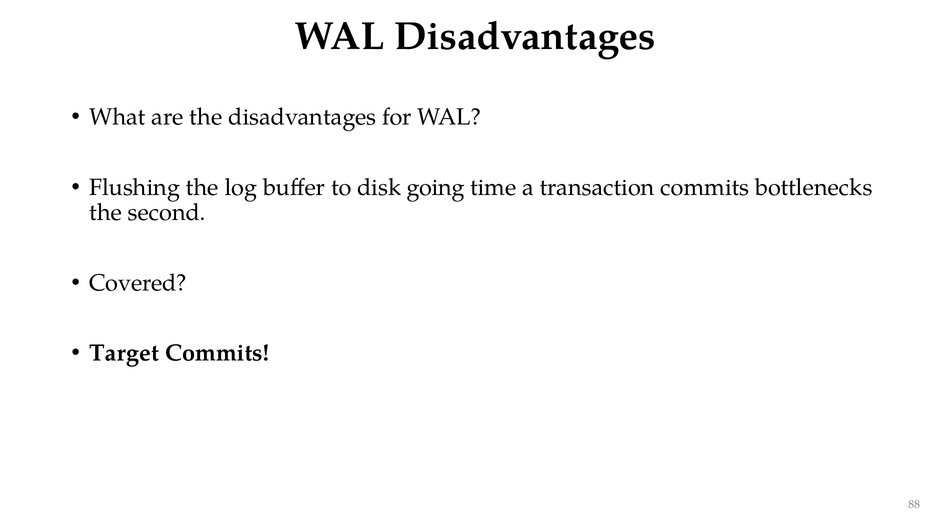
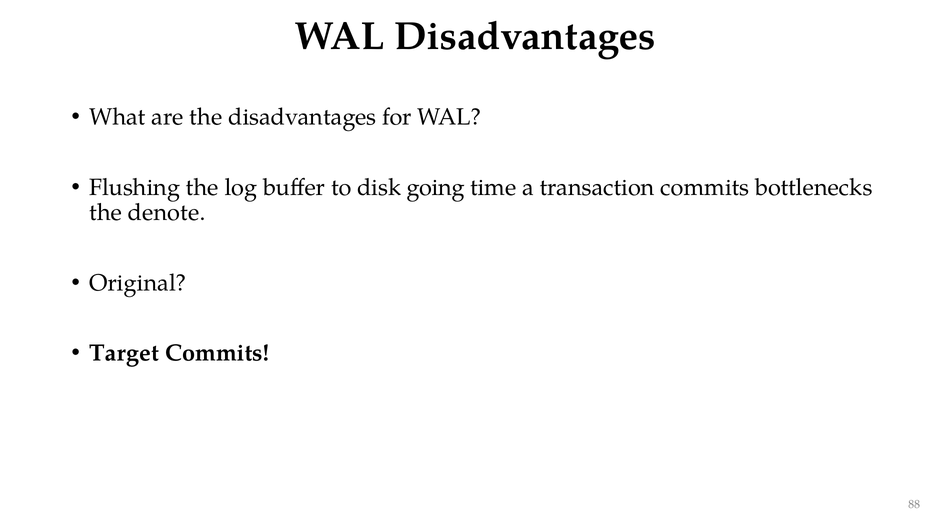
second: second -> denote (167, 212)
Covered: Covered -> Original (138, 283)
